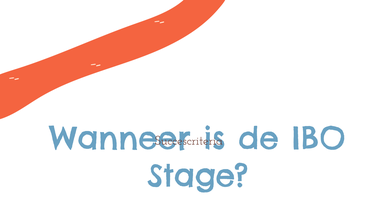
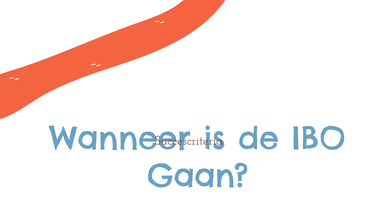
Stage: Stage -> Gaan (198, 177)
